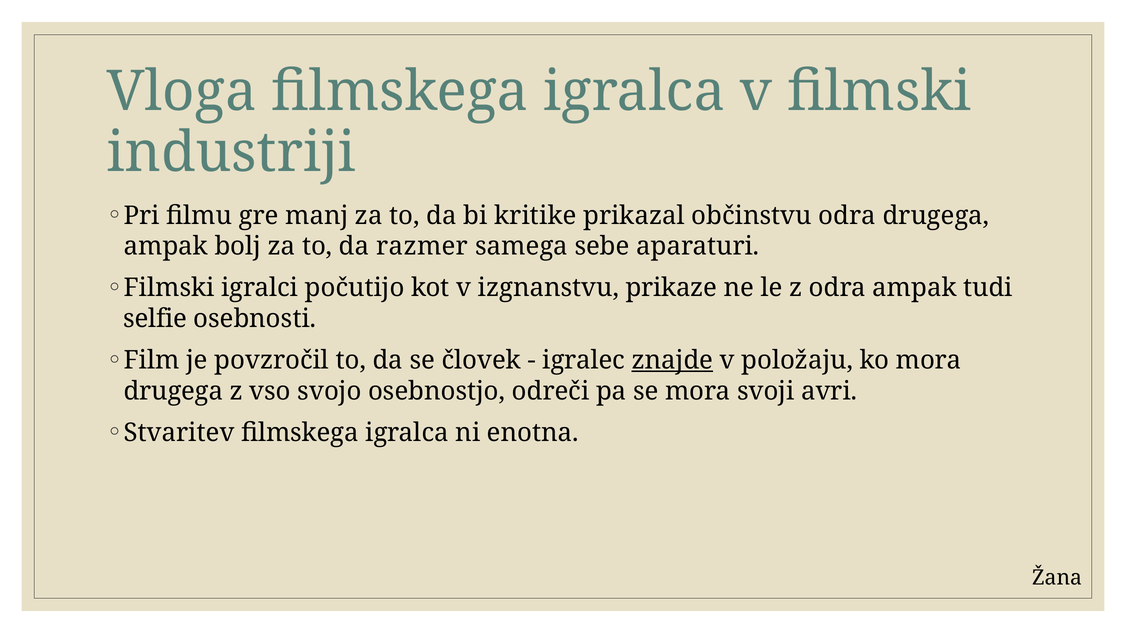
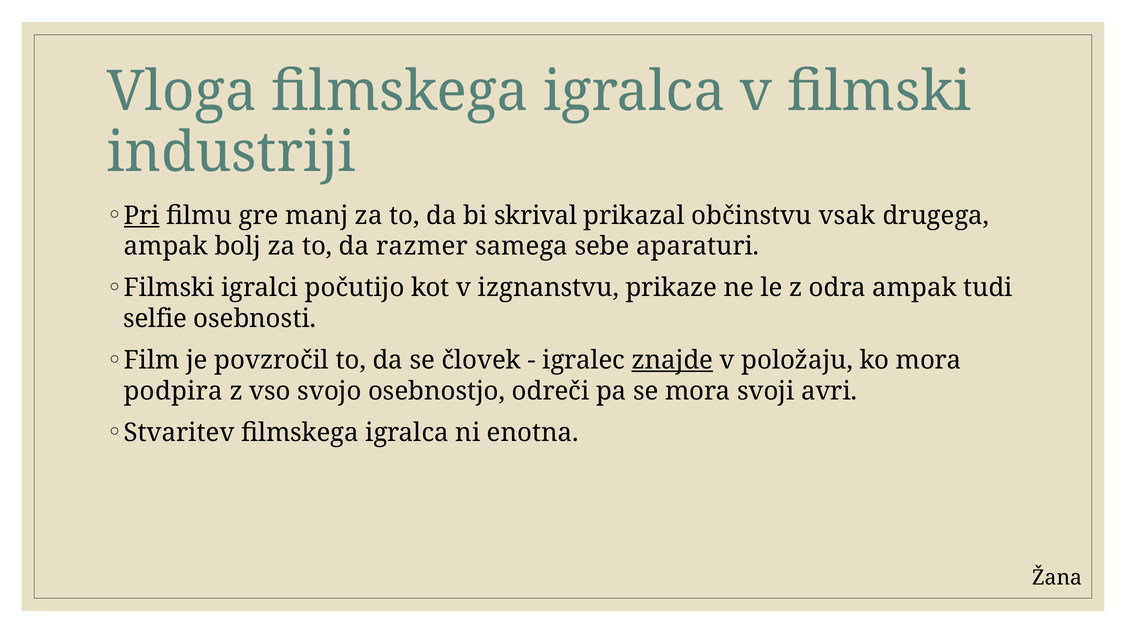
Pri underline: none -> present (142, 216)
kritike: kritike -> skrival (536, 216)
občinstvu odra: odra -> vsak (847, 216)
drugega: drugega -> podpira (173, 391)
